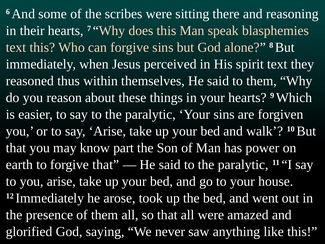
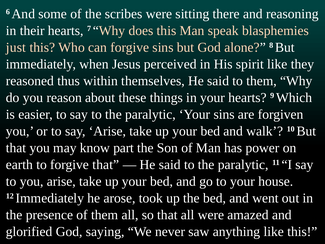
text: text -> just (16, 47)
spirit text: text -> like (277, 64)
